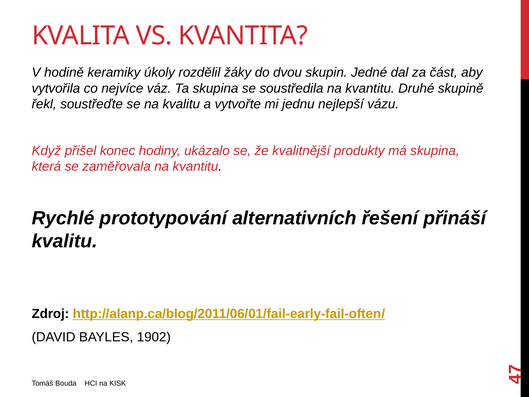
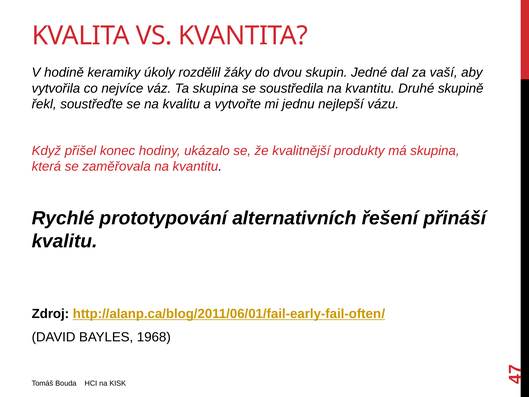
část: část -> vaší (444, 72)
1902: 1902 -> 1968 (154, 337)
